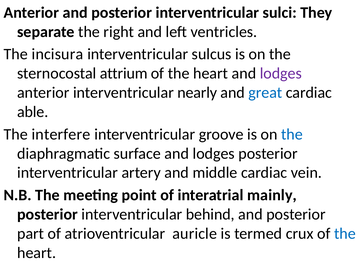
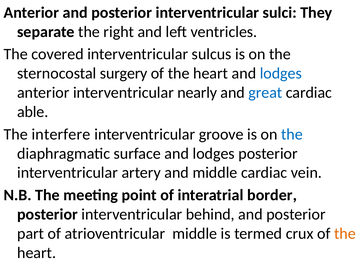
incisura: incisura -> covered (58, 54)
attrium: attrium -> surgery (124, 73)
lodges colour: purple -> blue (281, 73)
mainly: mainly -> border (272, 195)
atrioventricular auricle: auricle -> middle (195, 234)
the colour: blue -> orange (345, 234)
